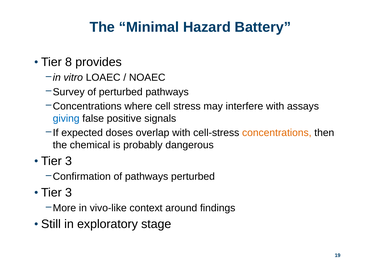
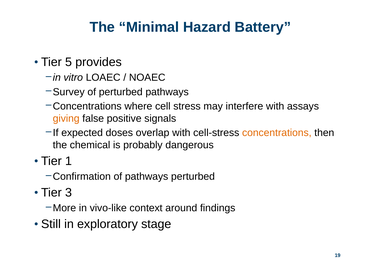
8: 8 -> 5 (69, 62)
giving colour: blue -> orange (66, 118)
3: 3 -> 1 (69, 161)
